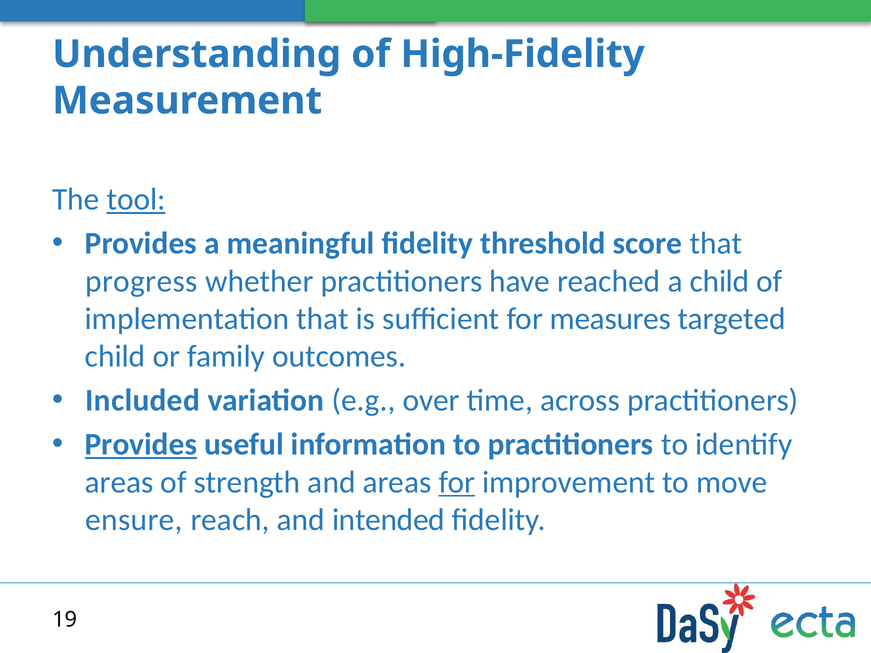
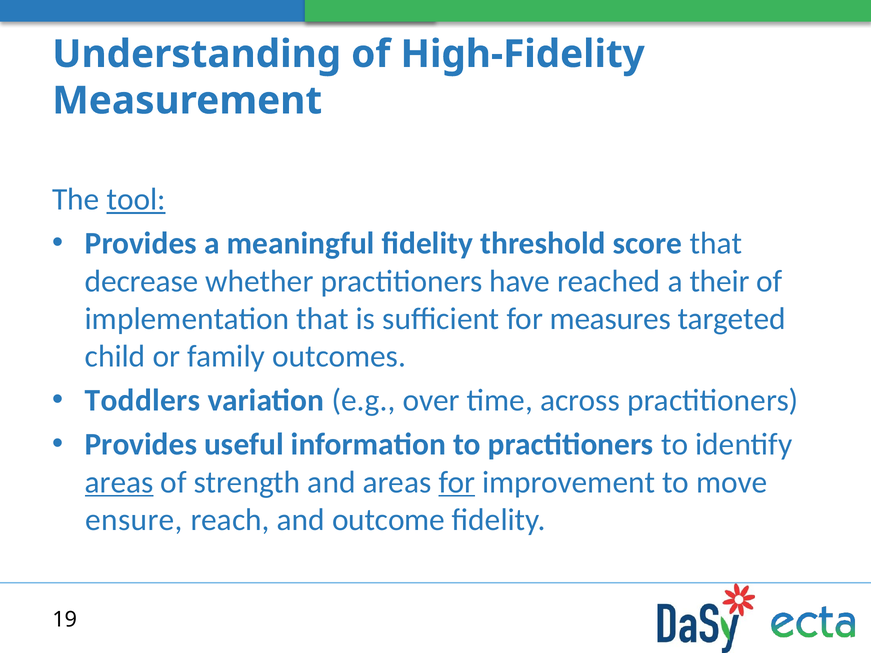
progress: progress -> decrease (142, 281)
a child: child -> their (720, 281)
Included: Included -> Toddlers (143, 401)
Provides underline: present -> none (141, 445)
areas underline: none -> present (119, 482)
intended: intended -> outcome (388, 520)
